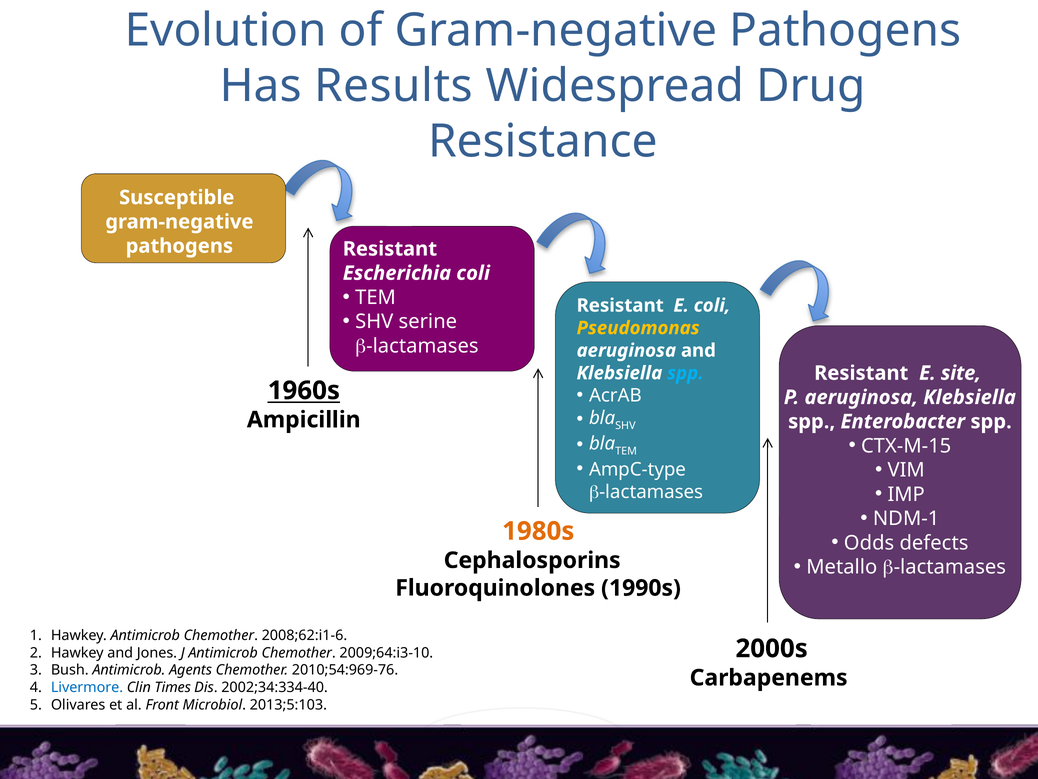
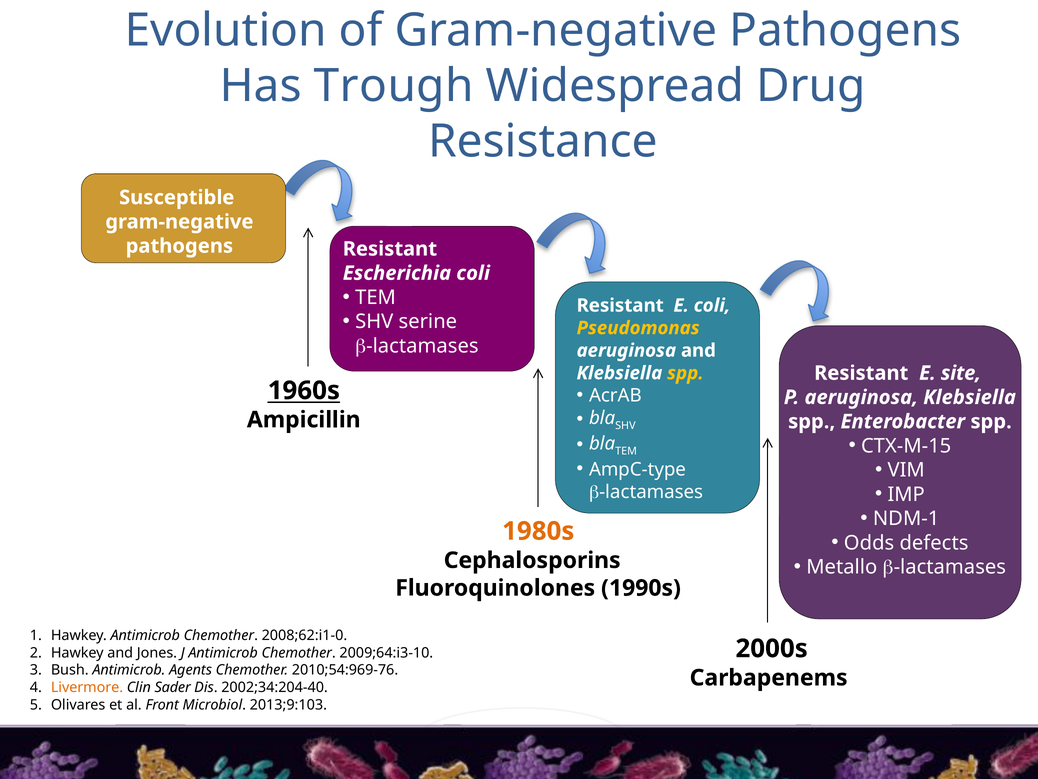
Results: Results -> Trough (394, 86)
spp colour: light blue -> yellow (685, 373)
2008;62:i1-6: 2008;62:i1-6 -> 2008;62:i1-0 (304, 635)
Livermore colour: blue -> orange (87, 687)
Times: Times -> Sader (173, 687)
2002;34:334-40: 2002;34:334-40 -> 2002;34:204-40 (275, 687)
2013;5:103: 2013;5:103 -> 2013;9:103 (288, 704)
